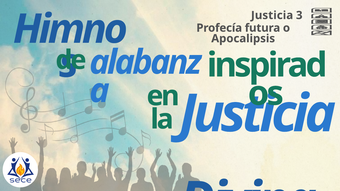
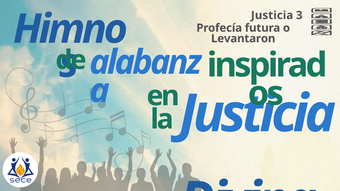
Apocalipsis: Apocalipsis -> Levantaron (243, 39)
